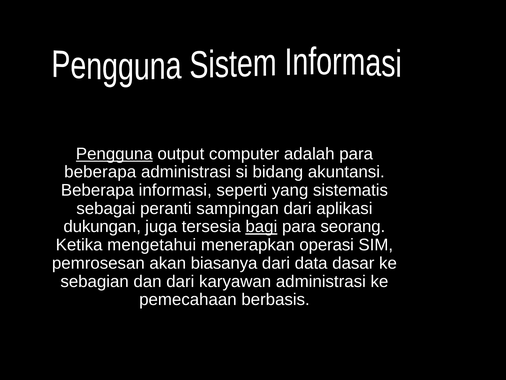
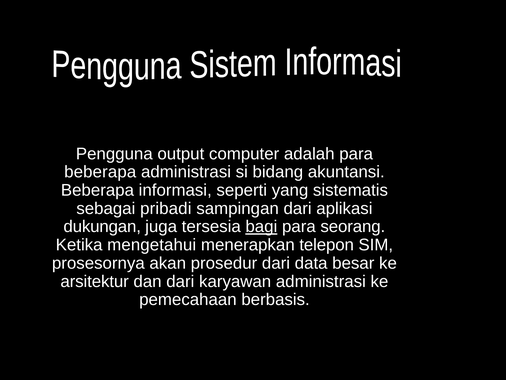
Pengguna underline: present -> none (114, 154)
peranti: peranti -> pribadi (166, 208)
operasi: operasi -> telepon (327, 245)
pemrosesan: pemrosesan -> prosesornya (98, 263)
biasanya: biasanya -> prosedur (224, 263)
dasar: dasar -> besar (353, 263)
sebagian: sebagian -> arsitektur (95, 281)
